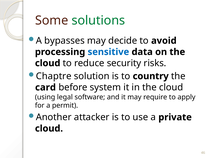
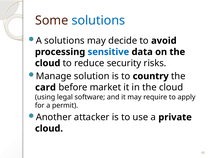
solutions colour: green -> blue (98, 20)
A bypasses: bypasses -> solutions (64, 41)
Chaptre: Chaptre -> Manage (54, 76)
system: system -> market (105, 87)
